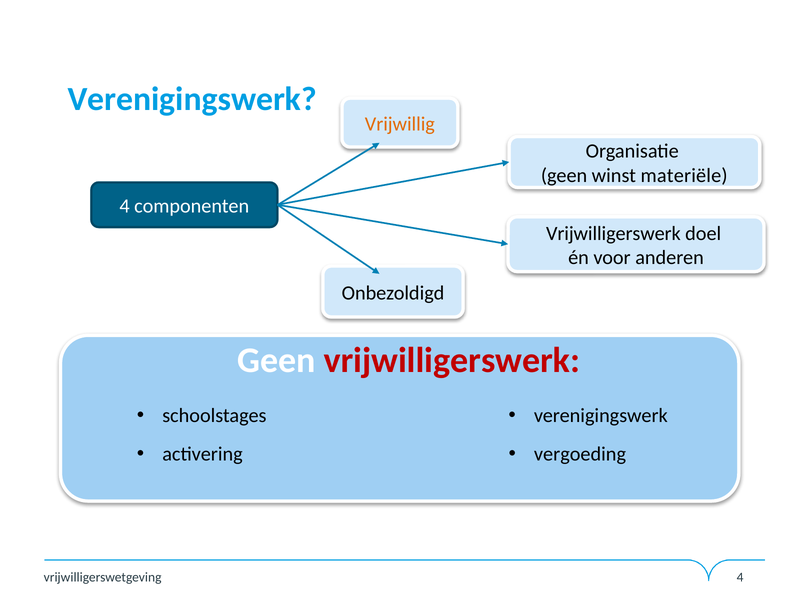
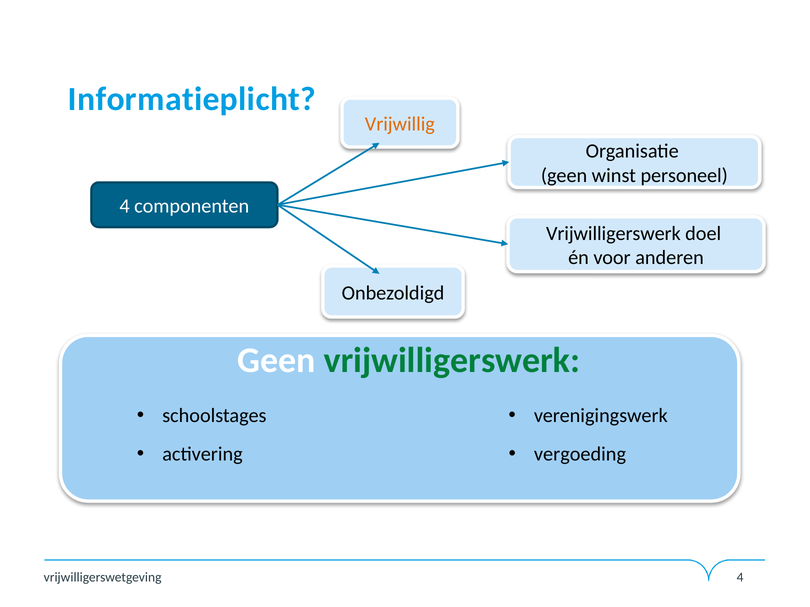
Verenigingswerk: Verenigingswerk -> Informatieplicht (192, 99)
materiële: materiële -> personeel (684, 176)
vrijwilligerswerk colour: red -> green (452, 361)
